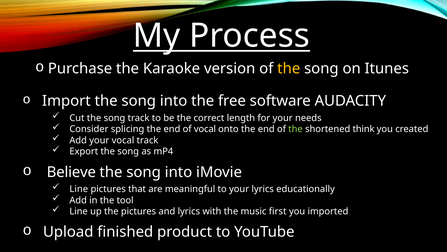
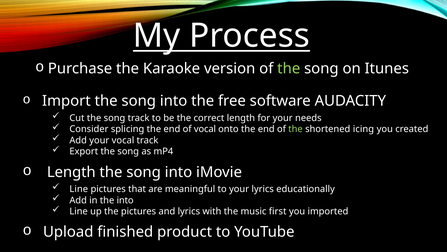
the colour: yellow -> light green (289, 68)
think: think -> icing (363, 129)
Believe: Believe -> Length (71, 172)
the tool: tool -> into (125, 200)
